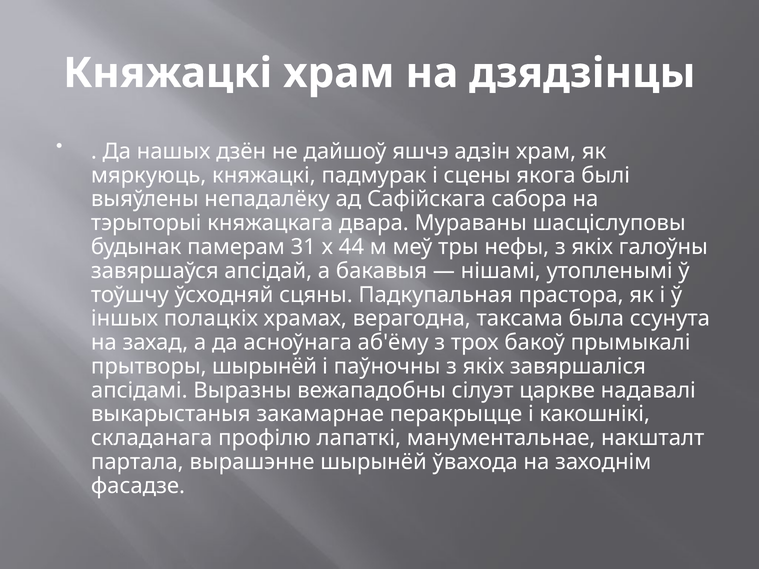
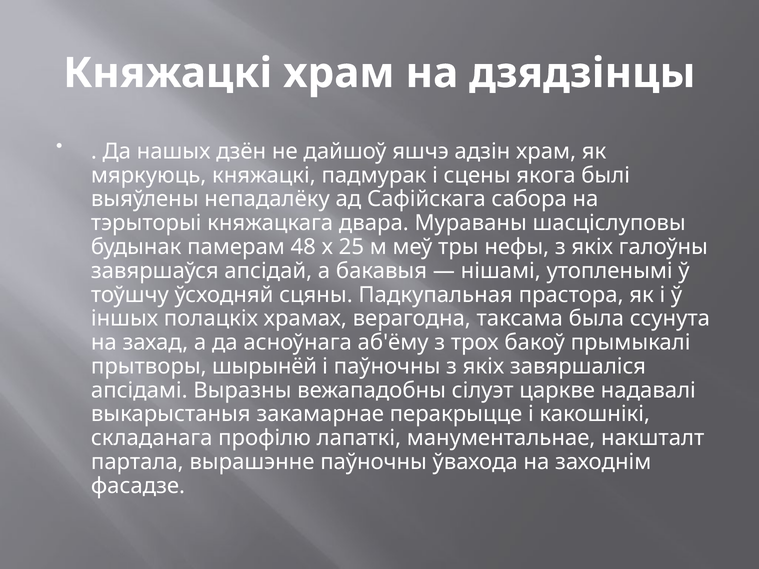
31: 31 -> 48 (303, 247)
44: 44 -> 25 (351, 247)
вырашэнне шырынёй: шырынёй -> паўночны (374, 462)
